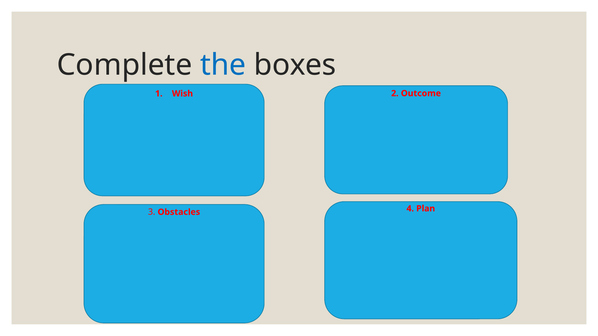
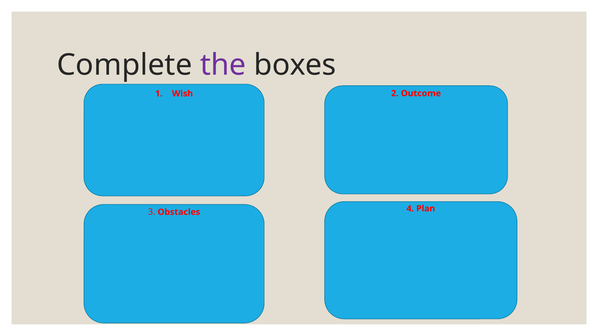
the colour: blue -> purple (223, 65)
